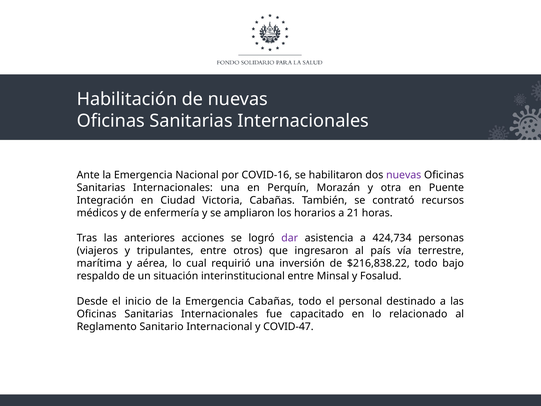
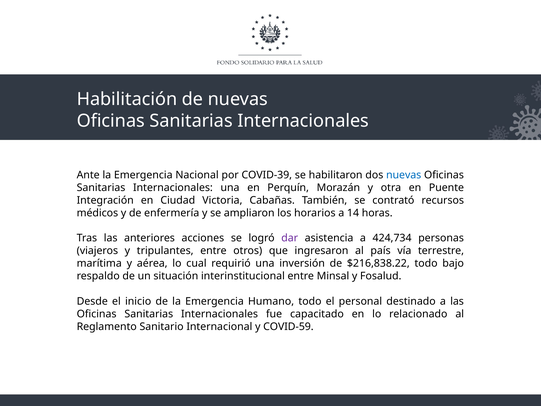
COVID-16: COVID-16 -> COVID-39 (267, 175)
nuevas colour: purple -> blue (404, 175)
21: 21 -> 14 (353, 213)
Emergencia Cabañas: Cabañas -> Humano (271, 301)
COVID-47: COVID-47 -> COVID-59 (288, 326)
